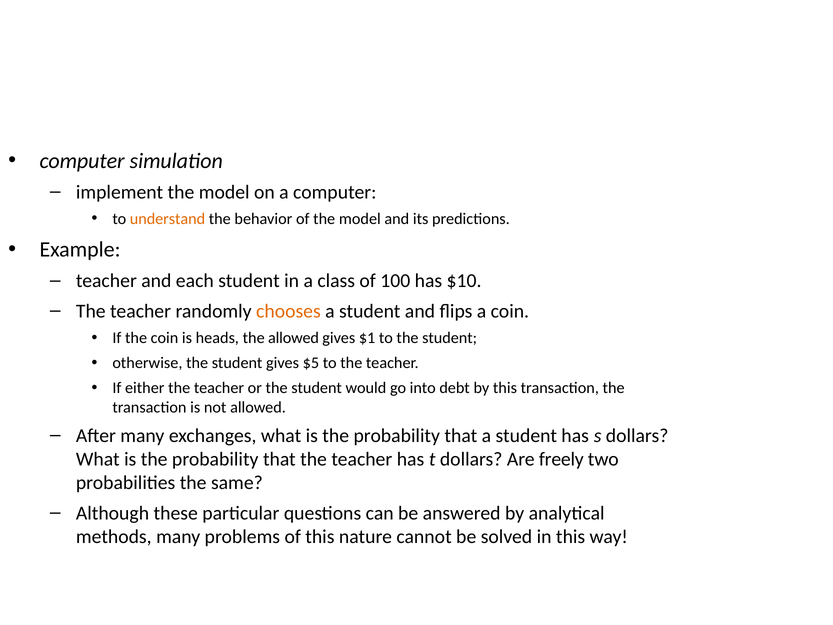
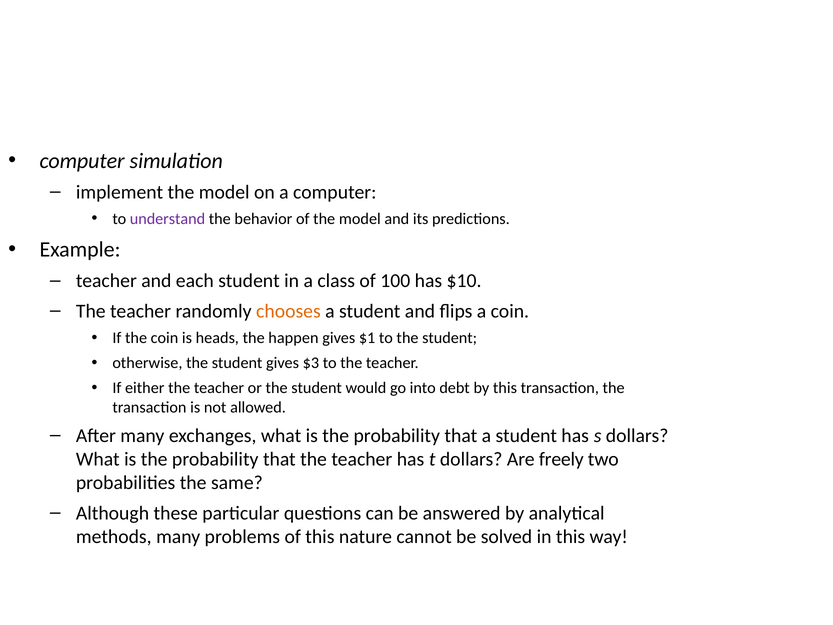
understand colour: orange -> purple (168, 219)
the allowed: allowed -> happen (293, 338)
$5: $5 -> $3 (311, 363)
